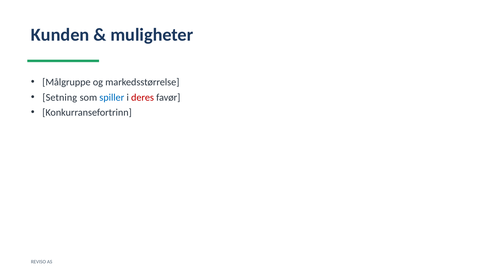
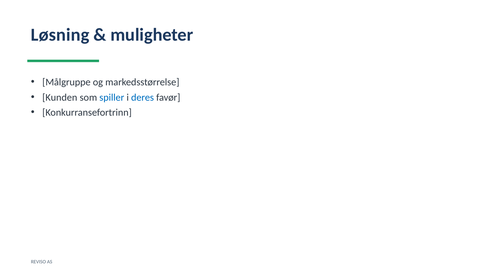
Kunden: Kunden -> Løsning (60, 35)
Setning: Setning -> Kunden (60, 98)
deres colour: red -> blue (143, 98)
